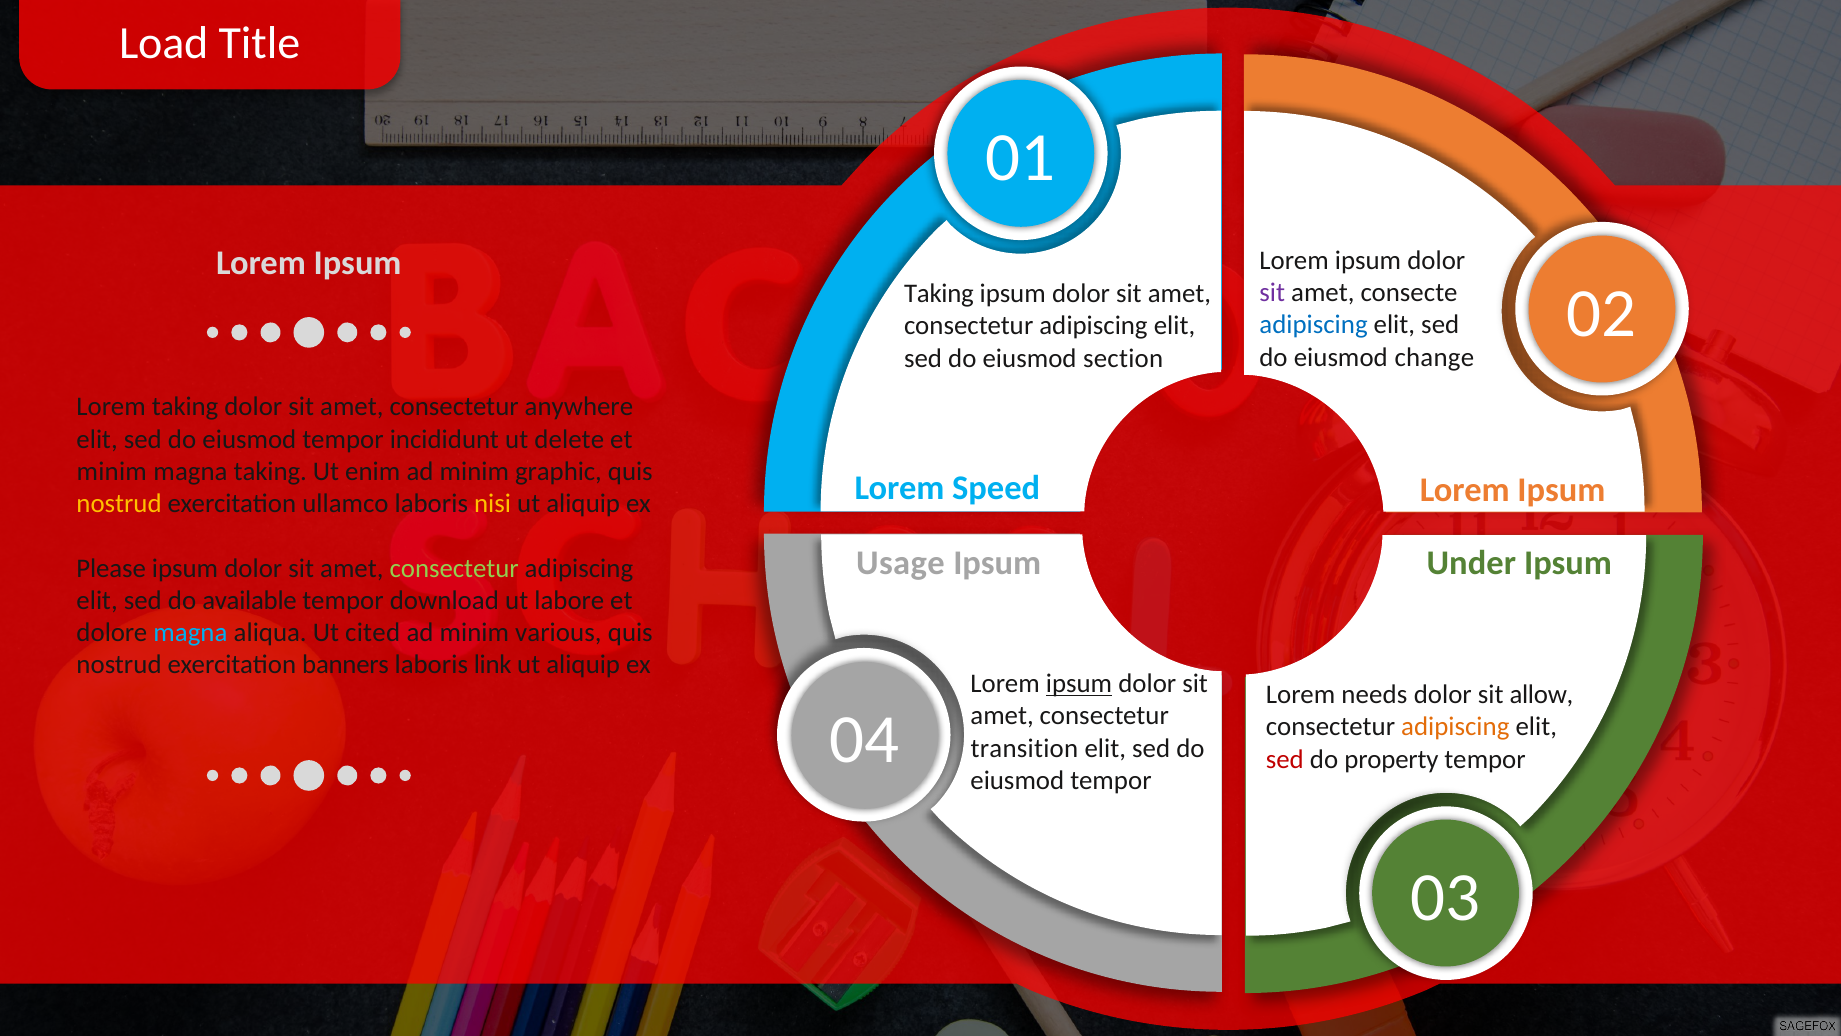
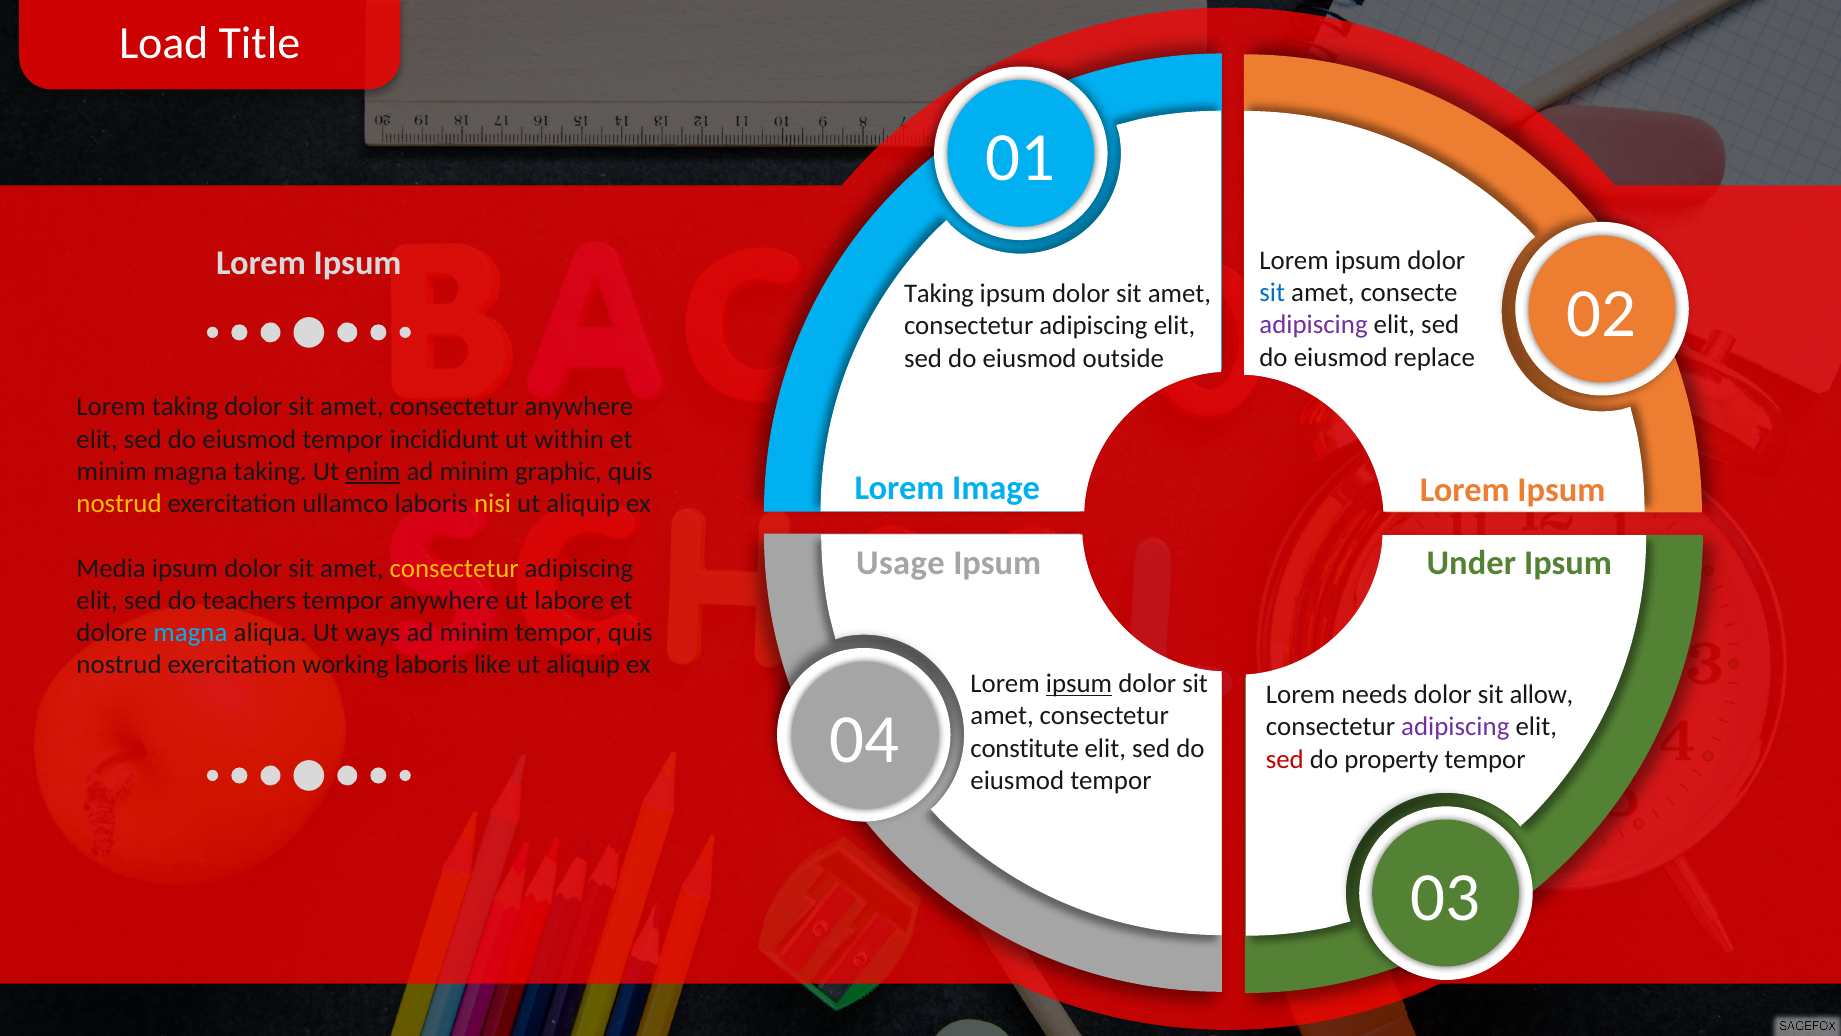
sit colour: purple -> blue (1272, 293)
adipiscing colour: blue -> purple (1314, 325)
change: change -> replace (1434, 357)
section: section -> outside (1123, 358)
delete: delete -> within (569, 439)
enim underline: none -> present (373, 471)
Speed: Speed -> Image (996, 488)
Please: Please -> Media (111, 568)
consectetur colour: light green -> yellow (454, 568)
available: available -> teachers (249, 600)
tempor download: download -> anywhere (444, 600)
cited: cited -> ways (373, 632)
minim various: various -> tempor (559, 632)
banners: banners -> working (346, 665)
link: link -> like (493, 665)
adipiscing colour: orange -> purple (1455, 727)
transition: transition -> constitute (1025, 748)
